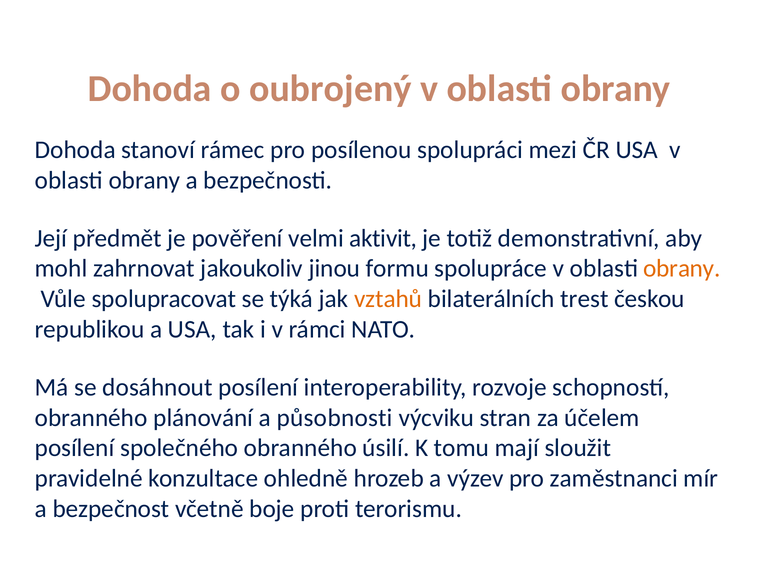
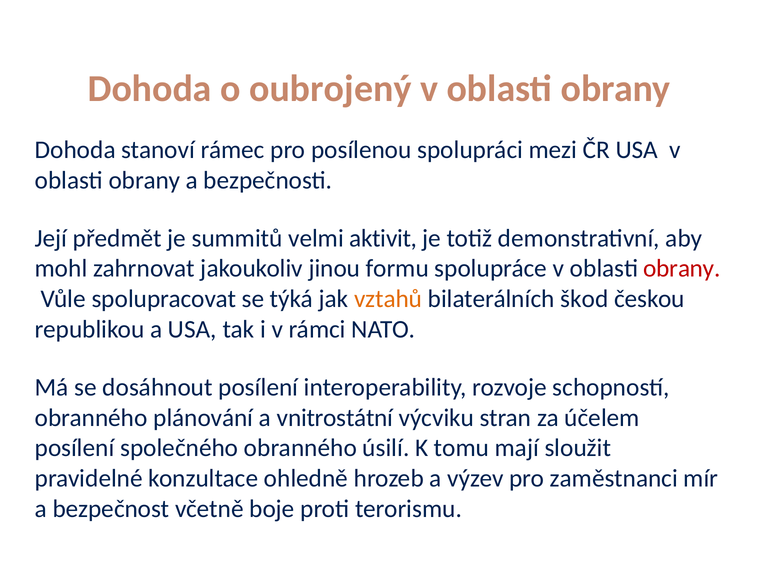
pověření: pověření -> summitů (237, 238)
obrany colour: orange -> red (682, 268)
trest: trest -> škod (584, 299)
působnosti: působnosti -> vnitrostátní (335, 417)
